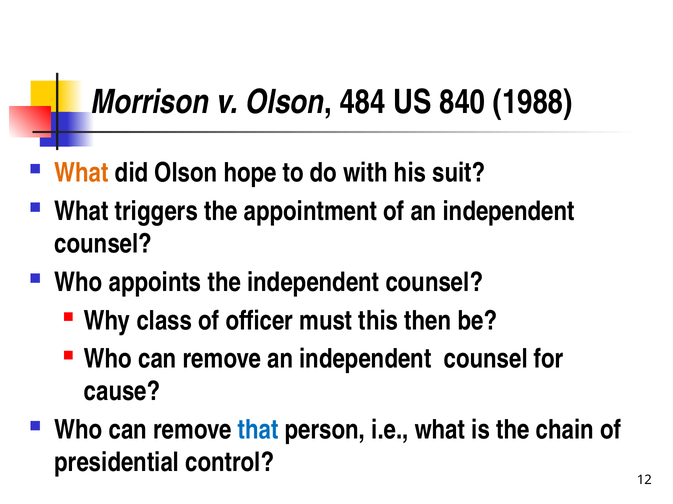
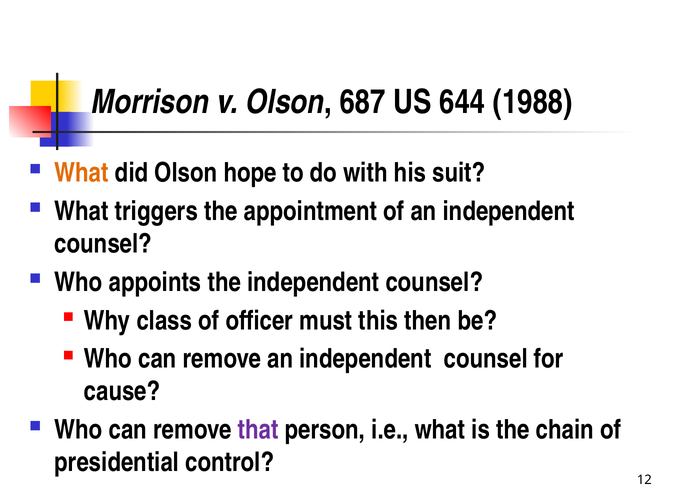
484: 484 -> 687 (363, 102)
840: 840 -> 644 (462, 102)
that colour: blue -> purple (258, 431)
